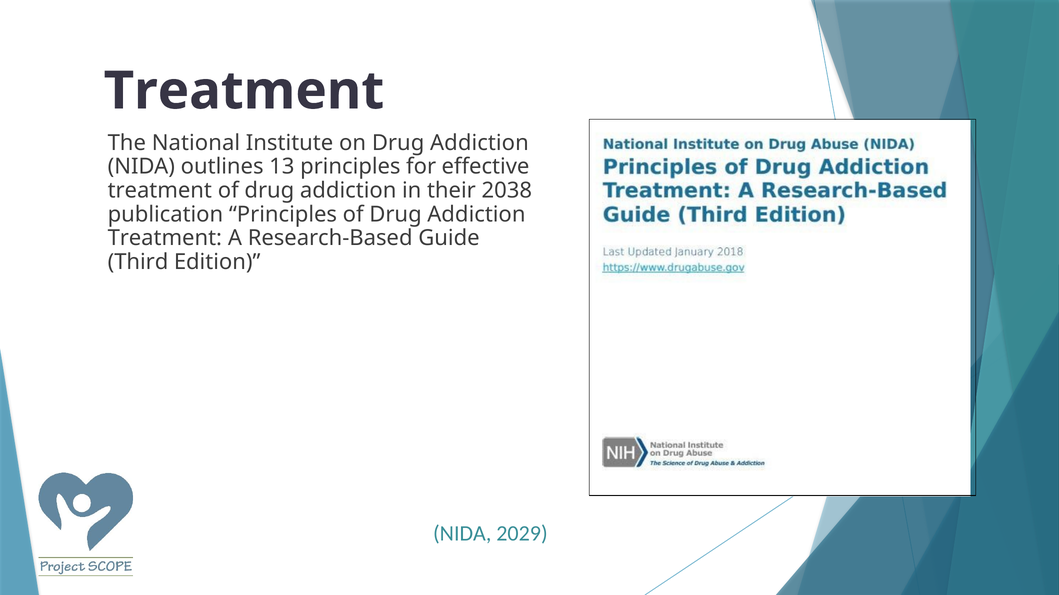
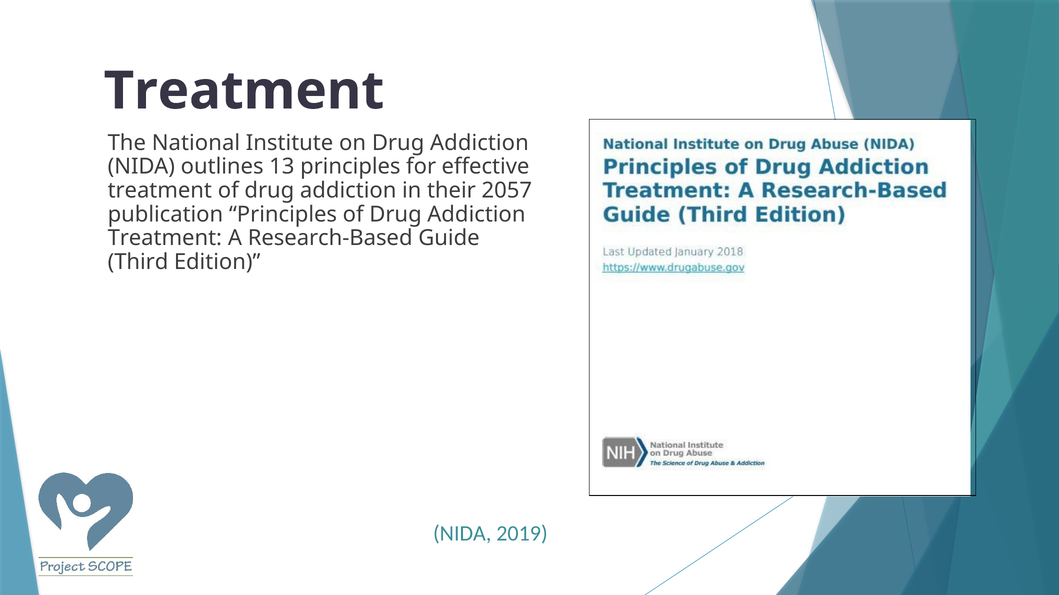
2038: 2038 -> 2057 (507, 191)
2029: 2029 -> 2019 (522, 534)
